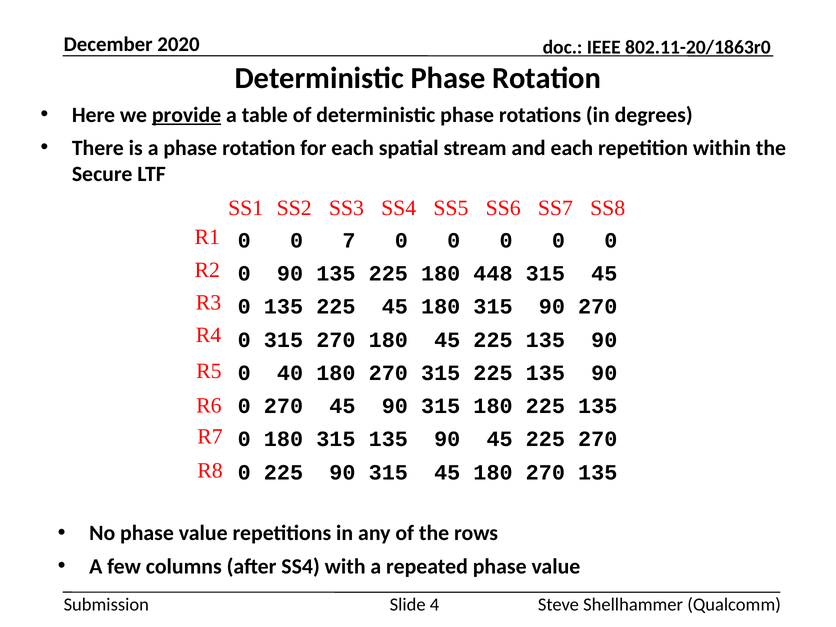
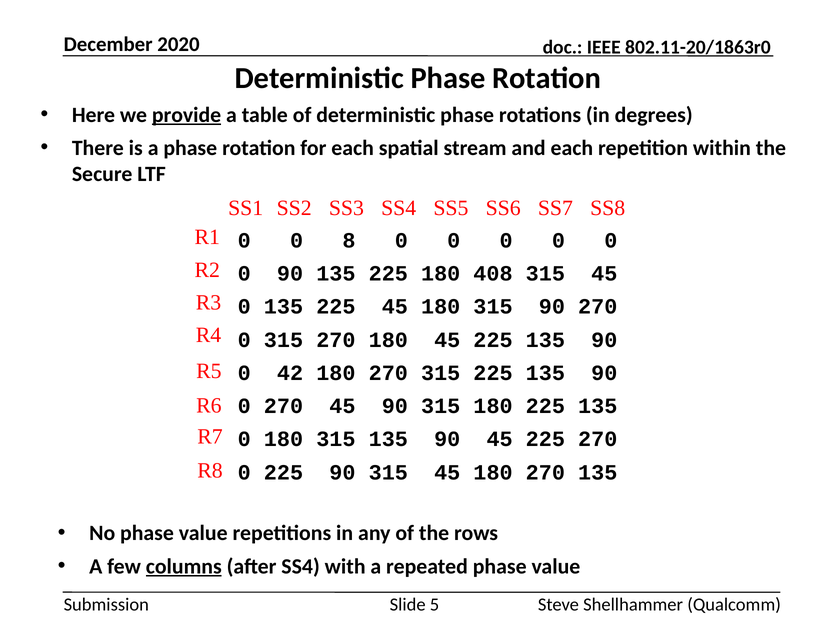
7: 7 -> 8 (349, 241)
448: 448 -> 408 (493, 274)
40: 40 -> 42 (290, 373)
columns underline: none -> present (184, 566)
4: 4 -> 5 (434, 604)
